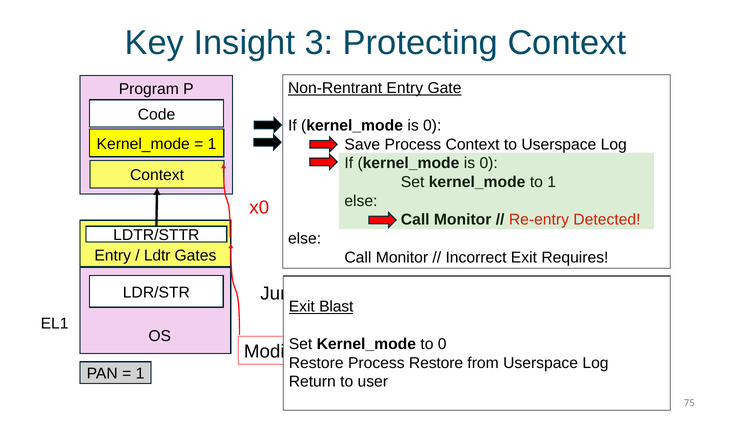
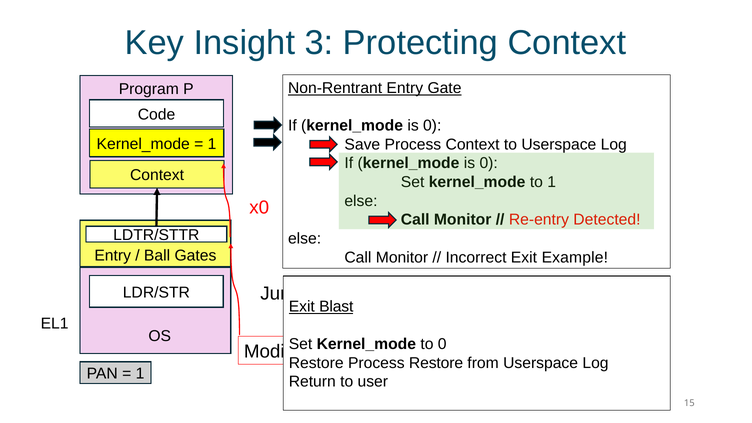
Ldtr: Ldtr -> Ball (157, 256)
Requires: Requires -> Example (575, 257)
75: 75 -> 15 (689, 403)
